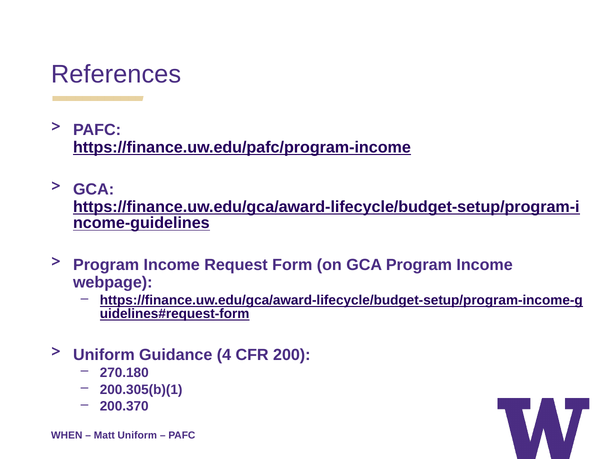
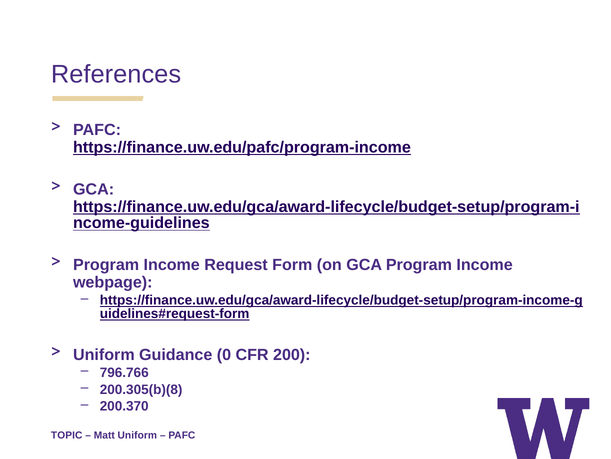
4: 4 -> 0 (224, 354)
270.180: 270.180 -> 796.766 (124, 372)
200.305(b)(1: 200.305(b)(1 -> 200.305(b)(8 (141, 389)
WHEN: WHEN -> TOPIC (67, 435)
